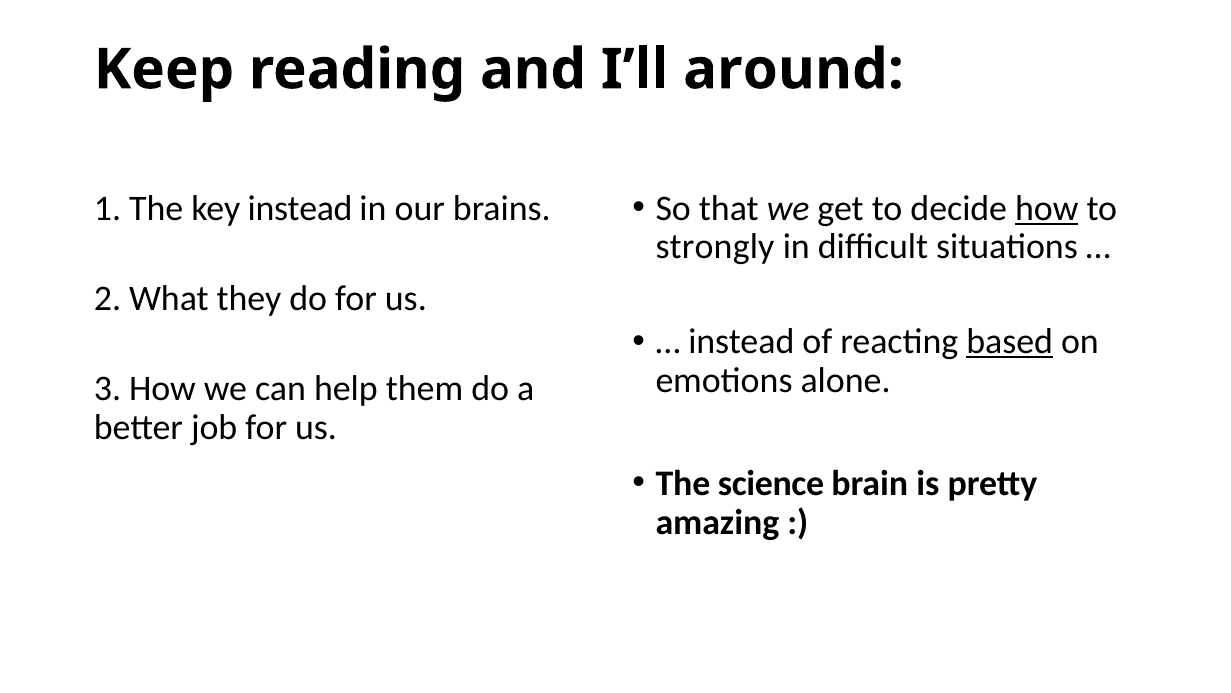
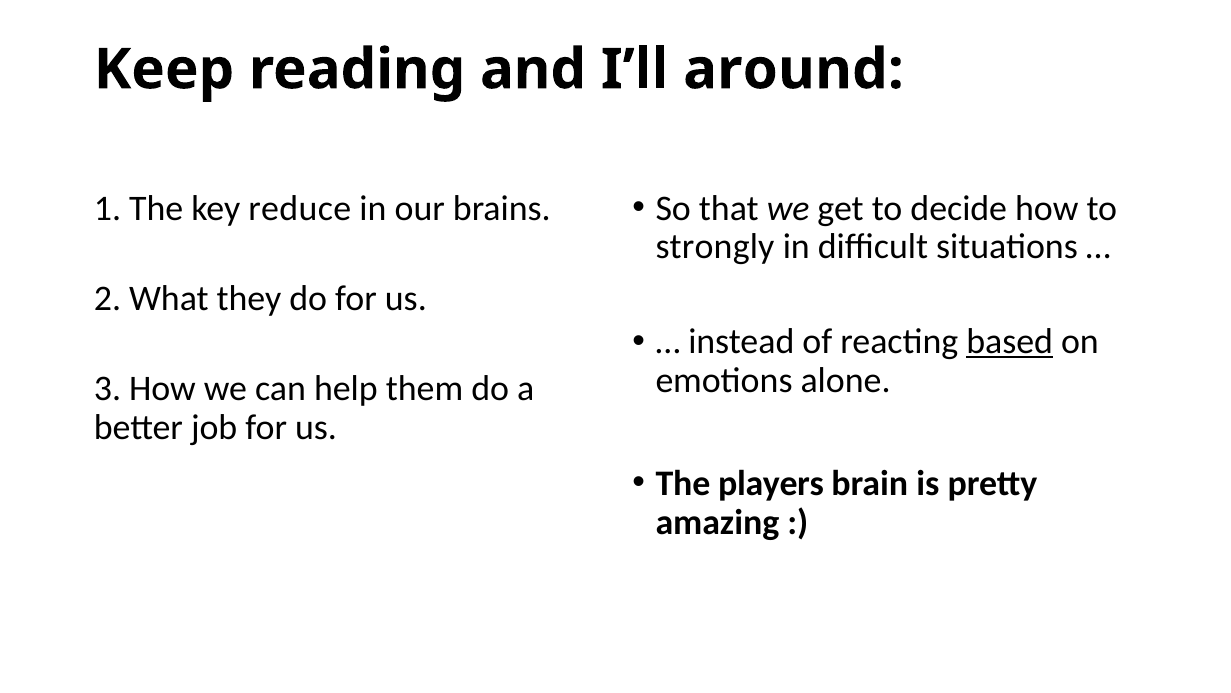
how underline: present -> none (1047, 208)
key instead: instead -> reduce (300, 208)
science: science -> players (771, 483)
